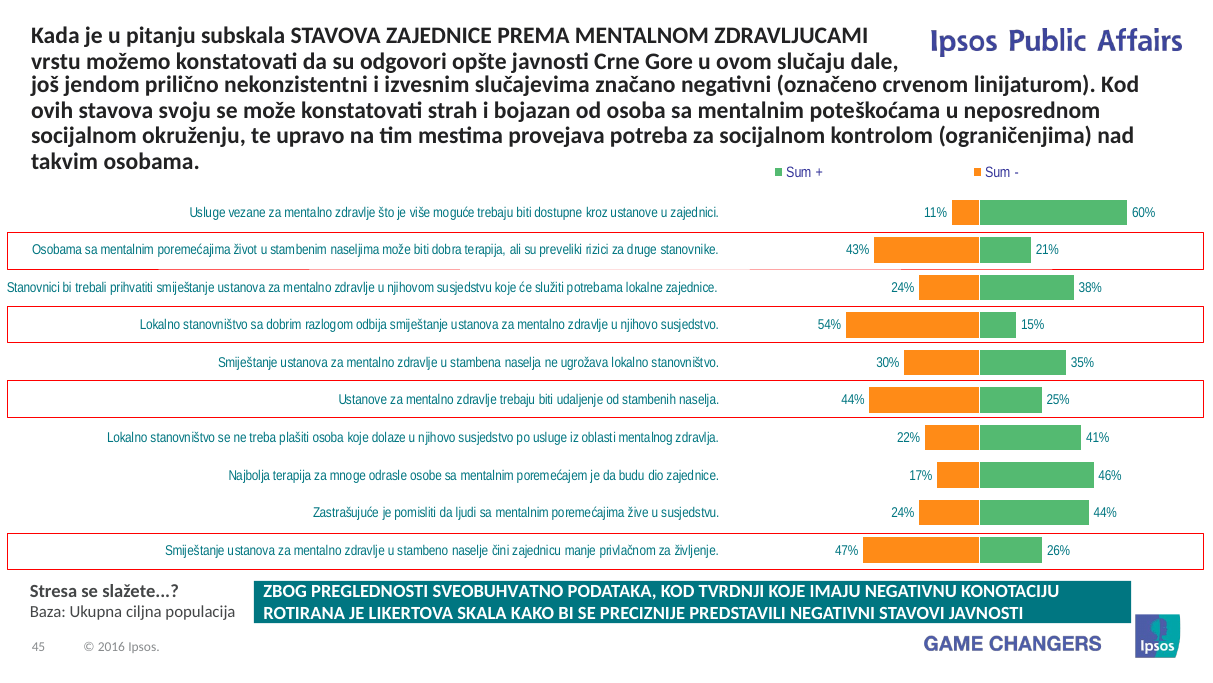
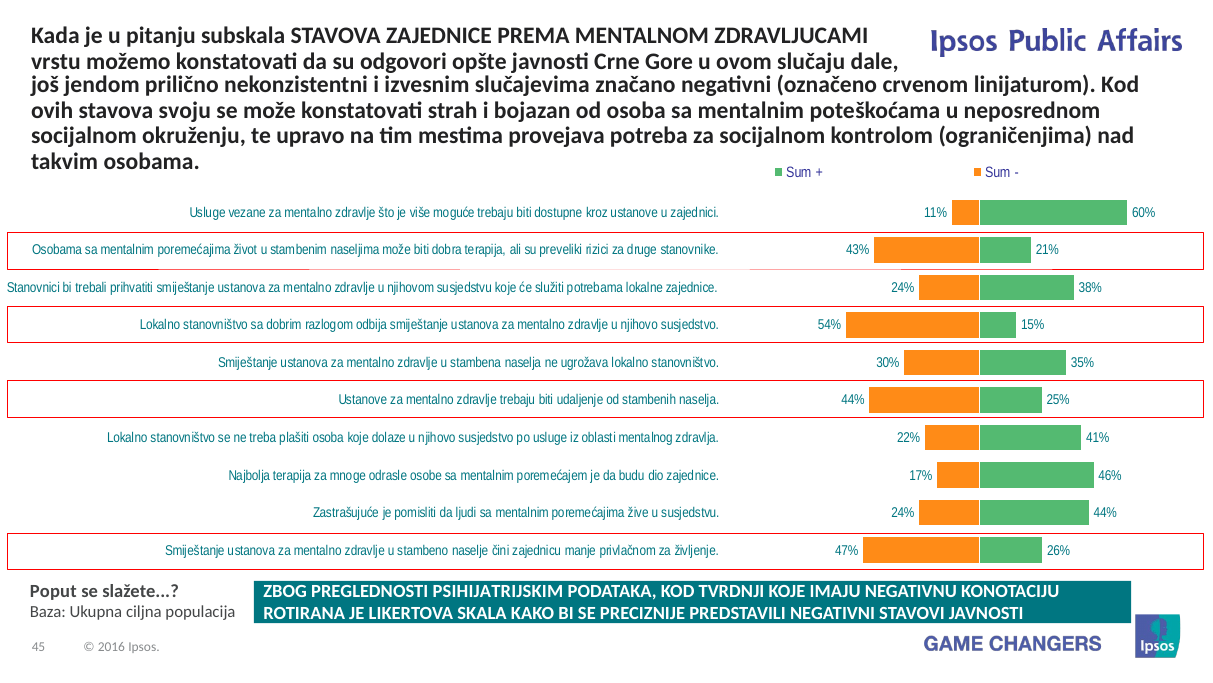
Stresa: Stresa -> Poput (53, 591)
SVEOBUHVATNO: SVEOBUHVATNO -> PSIHIJATRIJSKIM (498, 591)
